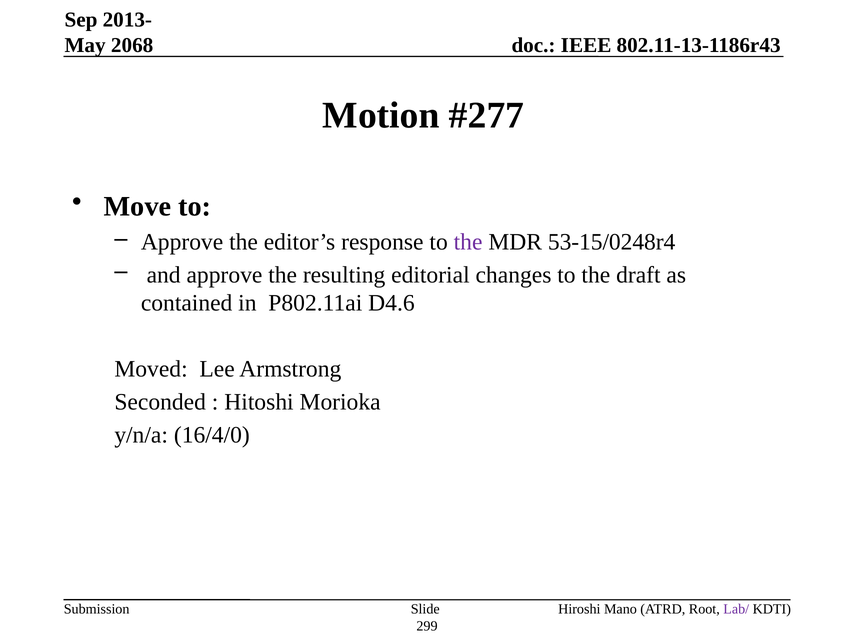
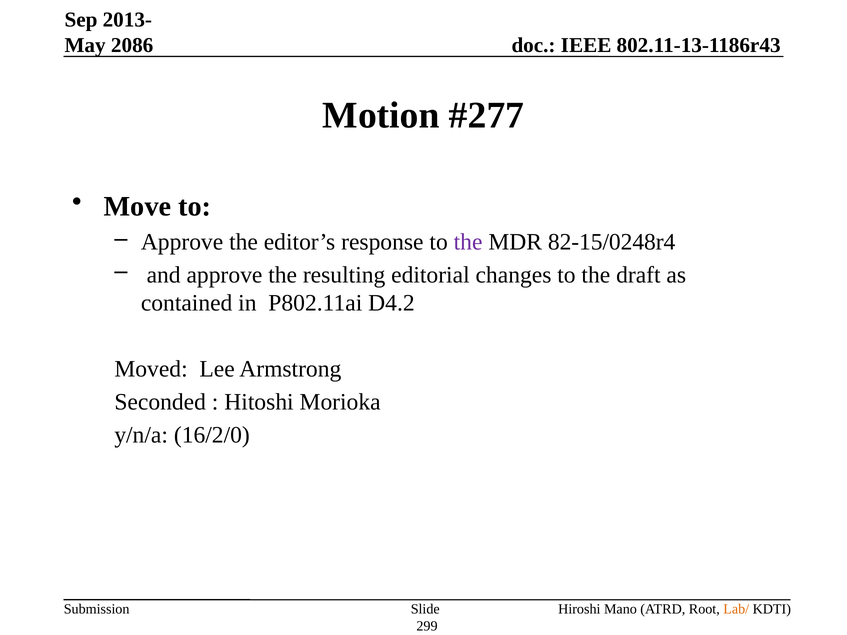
2068: 2068 -> 2086 (132, 45)
53-15/0248r4: 53-15/0248r4 -> 82-15/0248r4 (612, 242)
D4.6: D4.6 -> D4.2 (391, 303)
16/4/0: 16/4/0 -> 16/2/0 (212, 435)
Lab/ colour: purple -> orange (736, 609)
